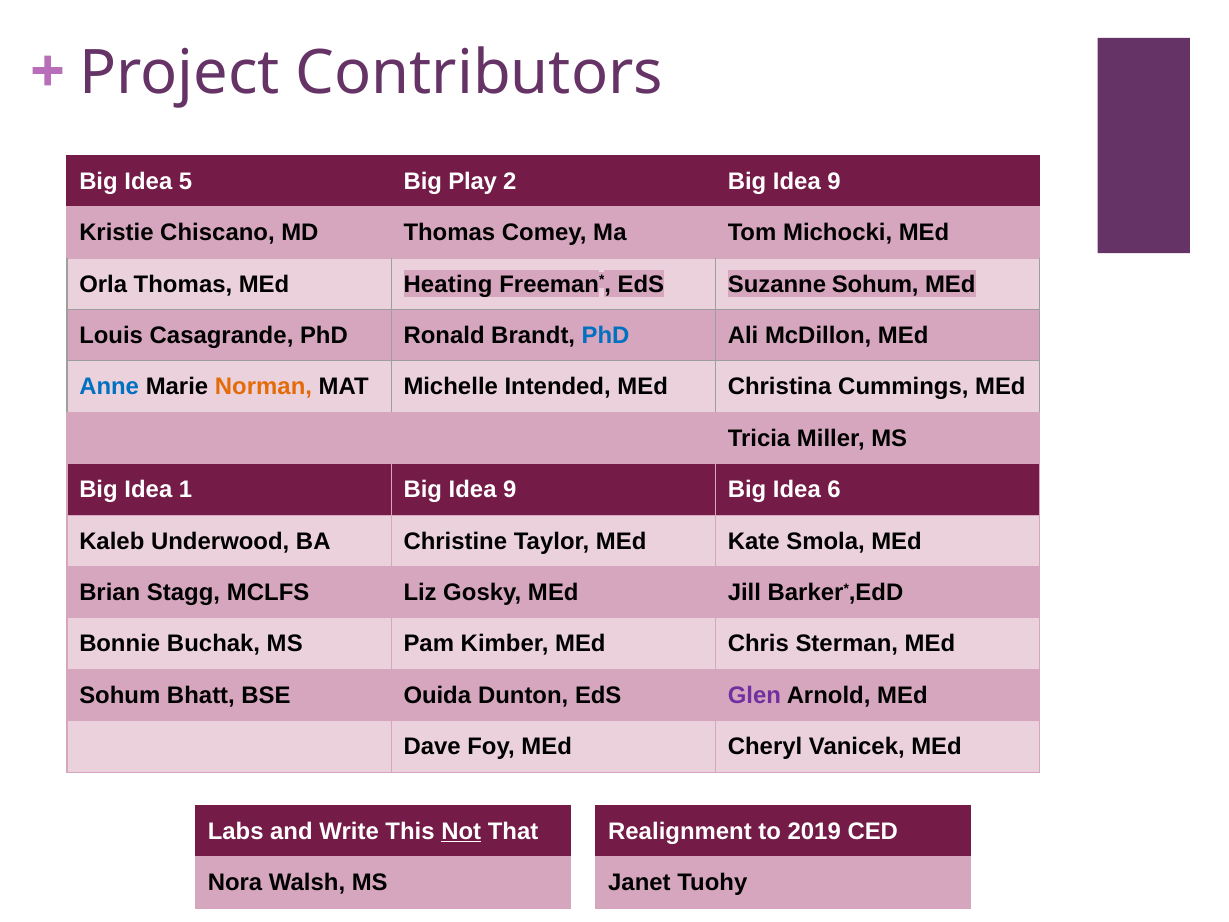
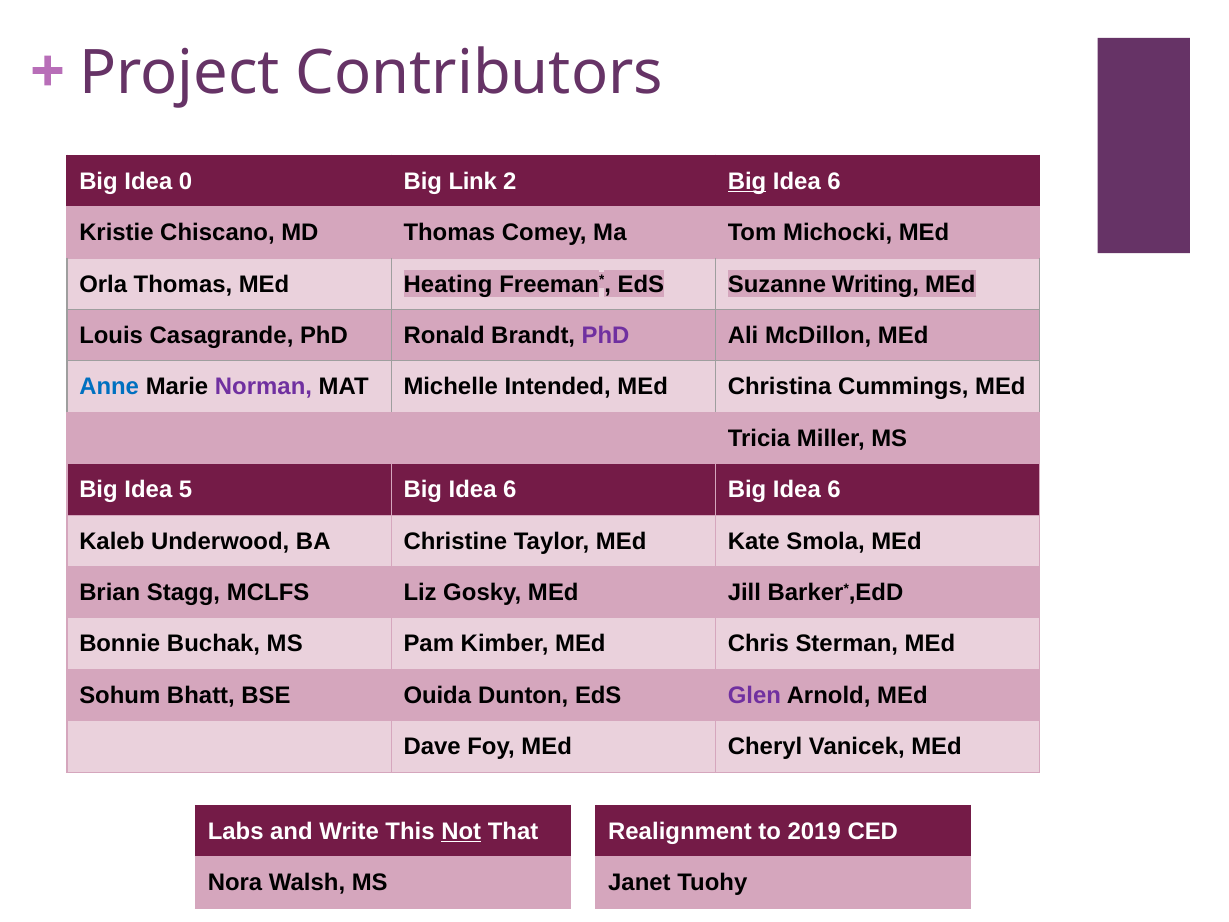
5: 5 -> 0 (186, 181)
Play: Play -> Link (473, 181)
Big underline: none -> present (747, 181)
9: 9 -> 6 (834, 181)
Suzanne Sohum: Sohum -> Writing (875, 284)
PhD colour: blue -> purple (606, 335)
Norman colour: orange -> purple (263, 387)
1: 1 -> 5 (186, 490)
9: 9 -> 6 (510, 490)
